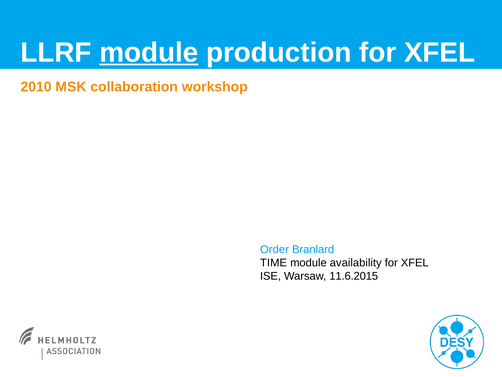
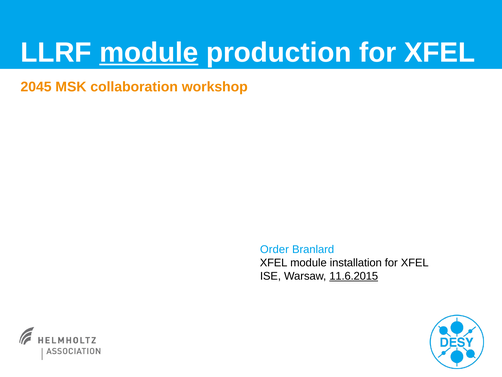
2010: 2010 -> 2045 (36, 87)
TIME: TIME -> XFEL (274, 262)
availability: availability -> installation (356, 262)
11.6.2015 underline: none -> present (354, 276)
